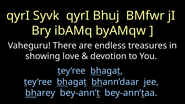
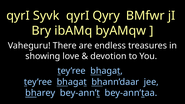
Bhuj: Bhuj -> Qyry (106, 16)
